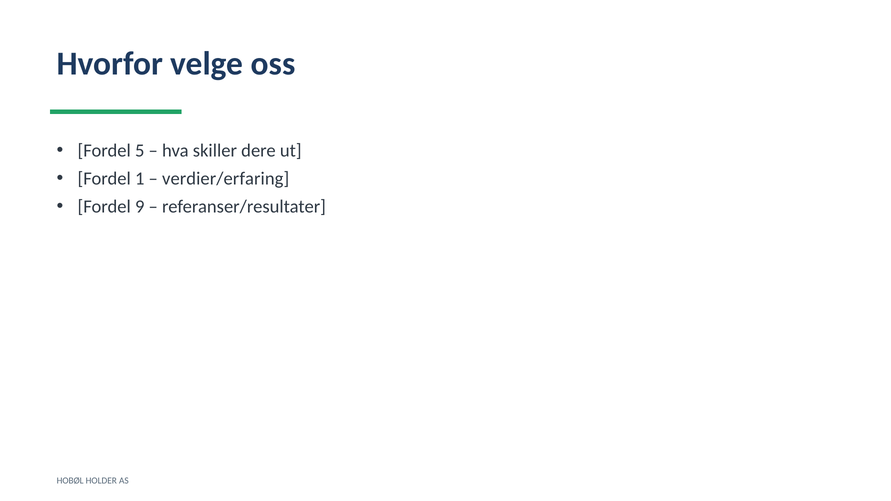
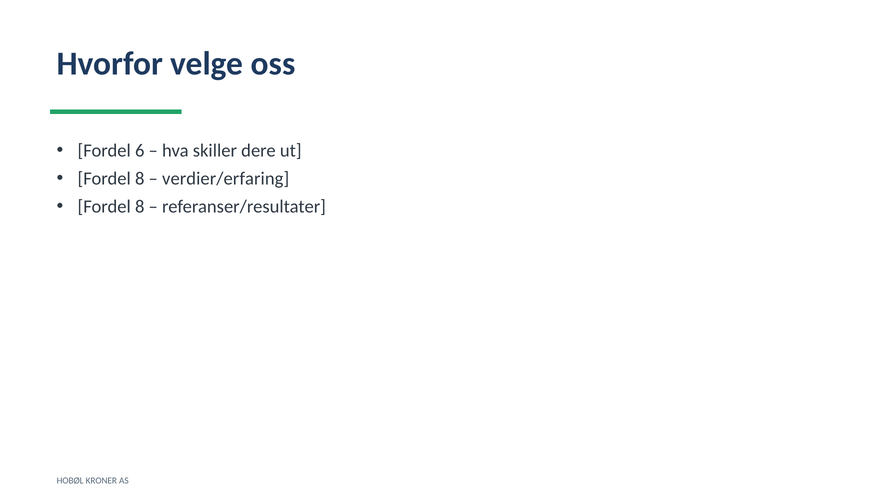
5: 5 -> 6 (140, 151)
1: 1 -> 8 (140, 179)
9: 9 -> 8 (140, 207)
HOLDER: HOLDER -> KRONER (101, 481)
